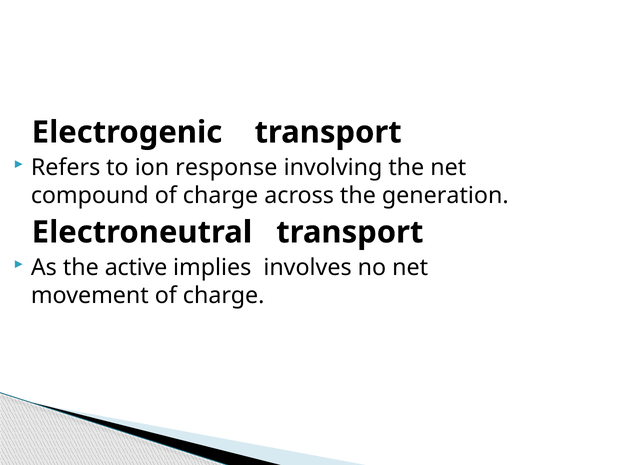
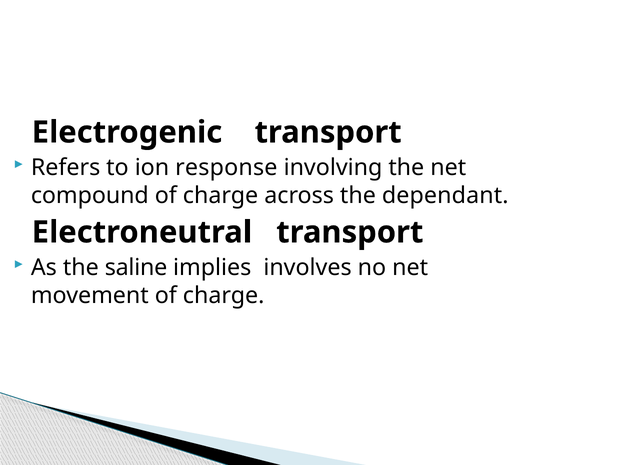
generation: generation -> dependant (445, 196)
active: active -> saline (136, 268)
